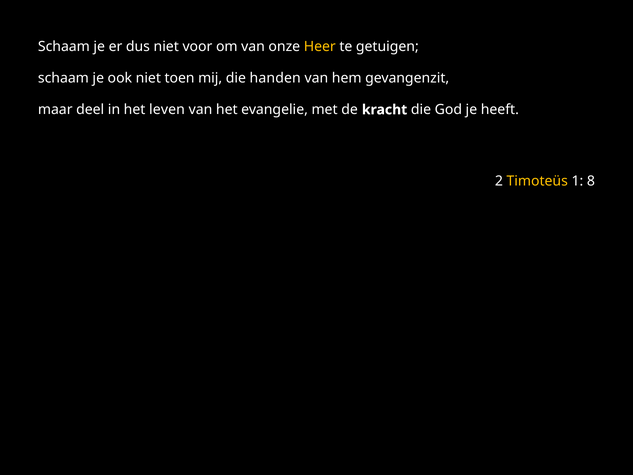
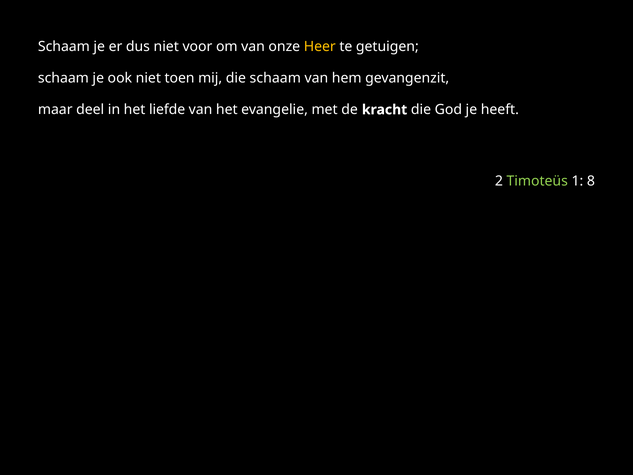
die handen: handen -> schaam (275, 78)
leven: leven -> liefde (167, 110)
Timoteüs colour: yellow -> light green (537, 181)
